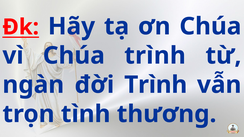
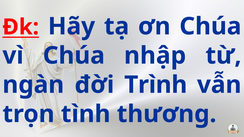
Chúa trình: trình -> nhập (155, 56)
